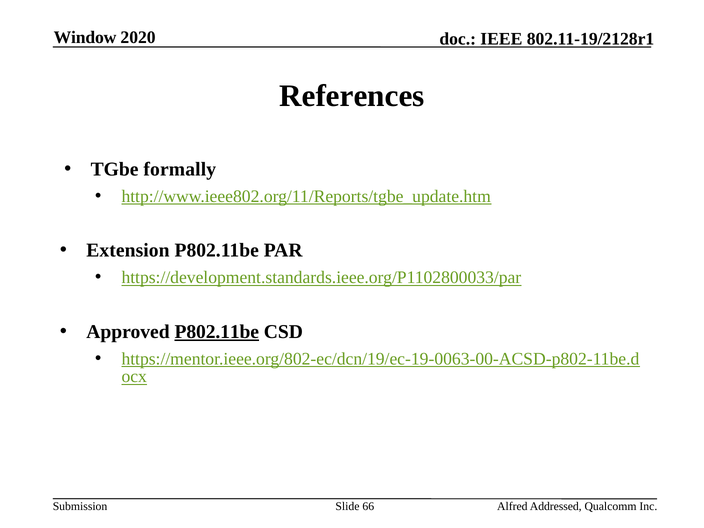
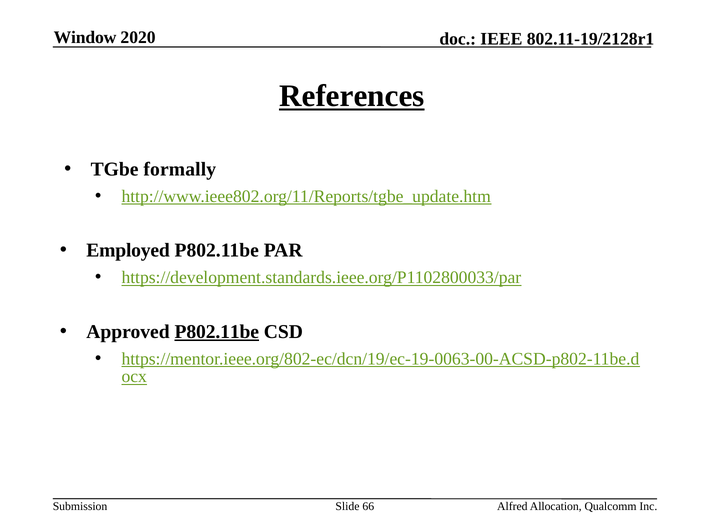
References underline: none -> present (352, 96)
Extension: Extension -> Employed (128, 251)
Addressed: Addressed -> Allocation (556, 506)
